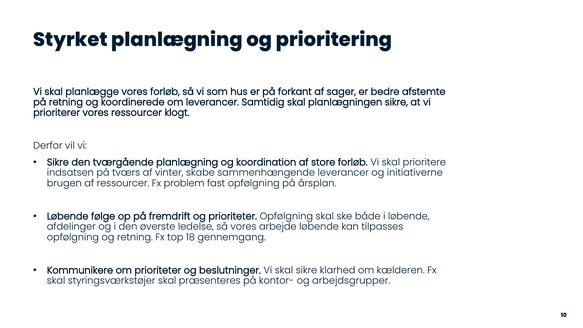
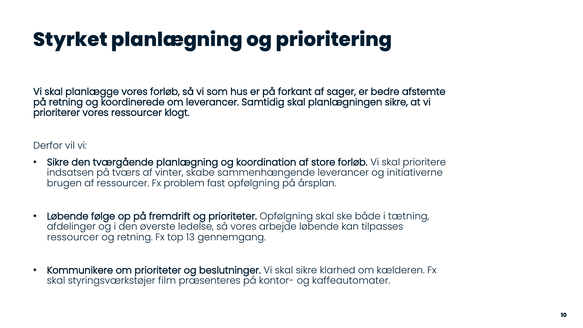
i løbende: løbende -> tætning (409, 216)
opfølgning: opfølgning -> ressourcer (73, 237)
18: 18 -> 13 (190, 237)
styringsværkstøjer skal: skal -> film (167, 281)
arbejdsgrupper: arbejdsgrupper -> kaffeautomater (351, 281)
